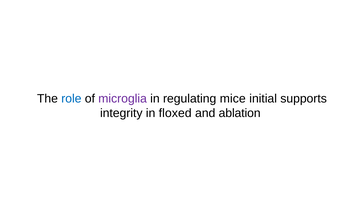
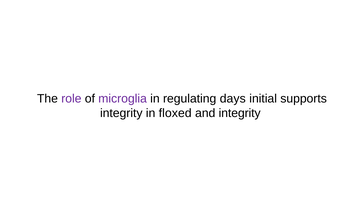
role colour: blue -> purple (71, 98)
mice: mice -> days (233, 98)
and ablation: ablation -> integrity (240, 113)
